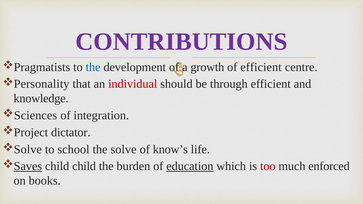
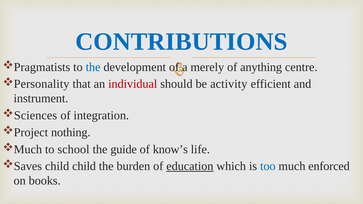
CONTRIBUTIONS colour: purple -> blue (181, 42)
growth: growth -> merely (207, 67)
of efficient: efficient -> anything (261, 67)
through: through -> activity (229, 84)
knowledge: knowledge -> instrument (41, 99)
dictator: dictator -> nothing (71, 132)
Solve: Solve -> Much (28, 149)
the solve: solve -> guide (124, 149)
Saves underline: present -> none (28, 166)
too colour: red -> blue (268, 166)
